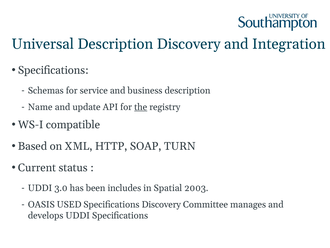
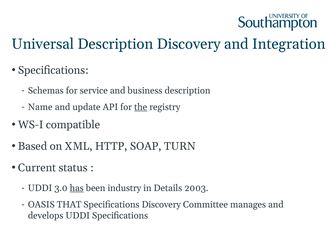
has underline: none -> present (77, 188)
includes: includes -> industry (124, 188)
Spatial: Spatial -> Details (168, 188)
USED: USED -> THAT (69, 204)
